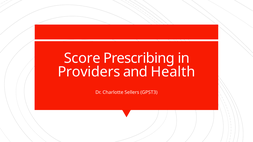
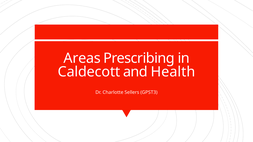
Score: Score -> Areas (82, 58)
Providers: Providers -> Caldecott (89, 72)
